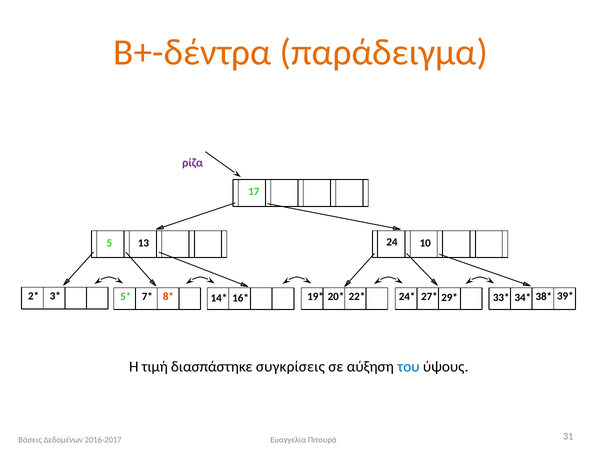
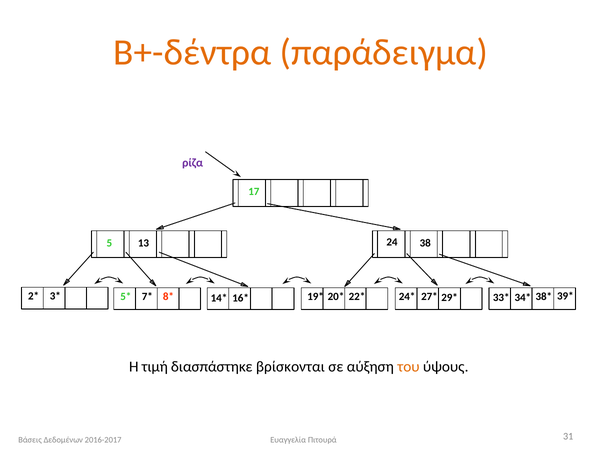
10: 10 -> 38 (425, 243)
συγκρίσεις: συγκρίσεις -> βρίσκονται (290, 367)
του colour: blue -> orange (408, 367)
